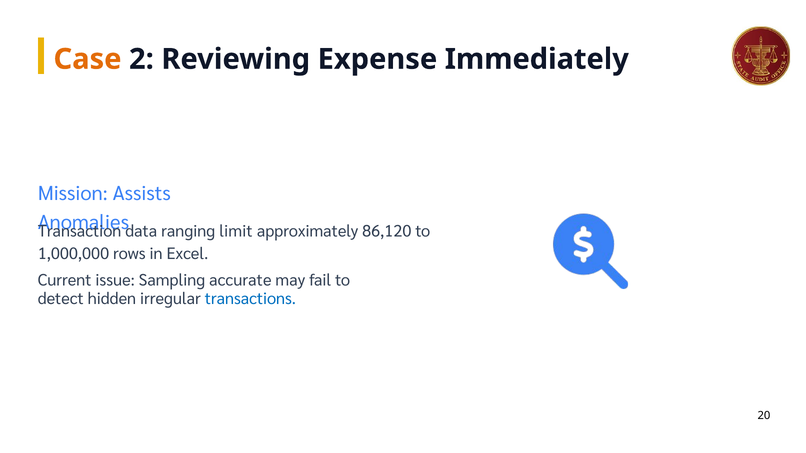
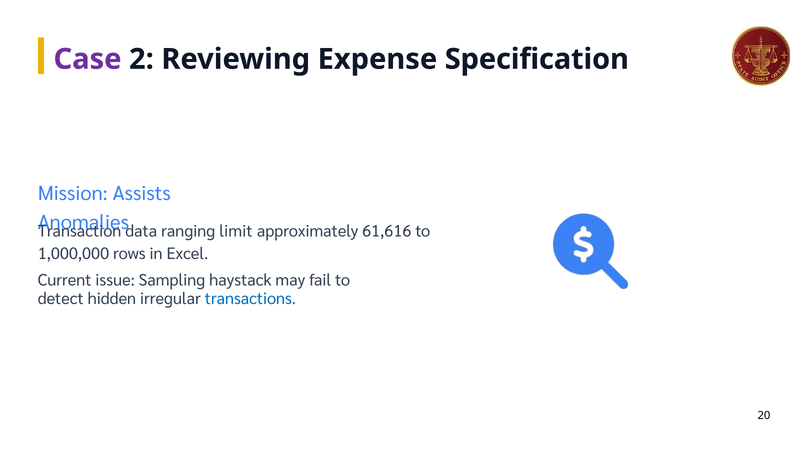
Case colour: orange -> purple (88, 59)
Immediately: Immediately -> Specification (537, 59)
86,120: 86,120 -> 61,616 (387, 231)
accurate: accurate -> haystack (240, 280)
